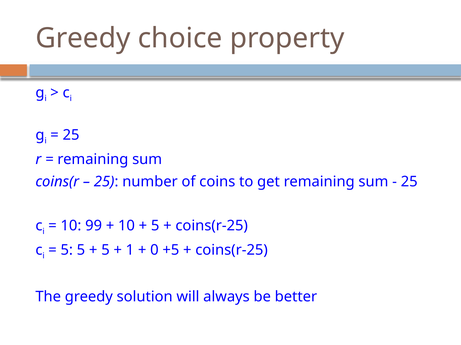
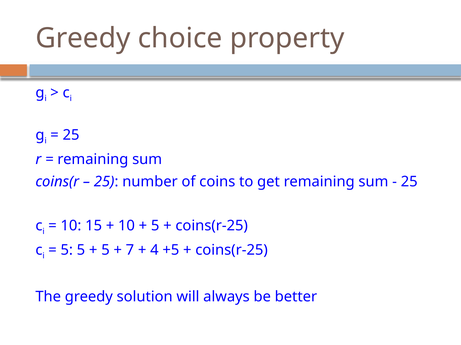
99: 99 -> 15 (94, 226)
1: 1 -> 7 (130, 251)
0: 0 -> 4 (154, 251)
